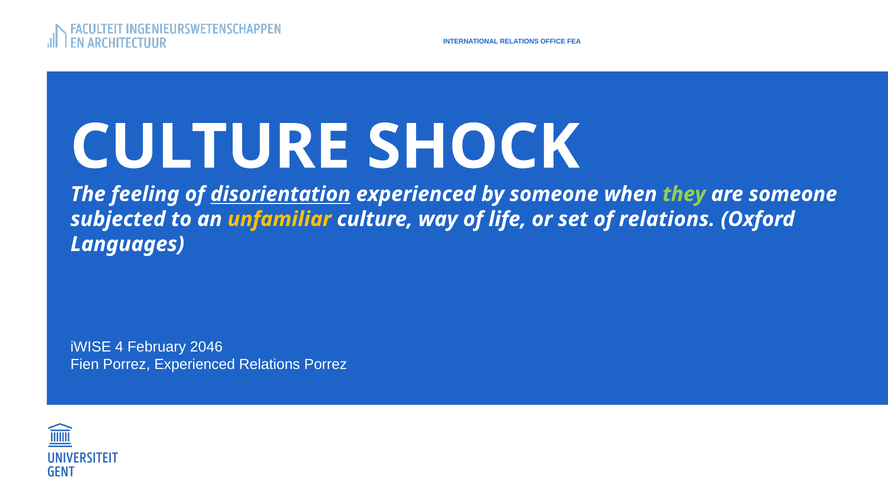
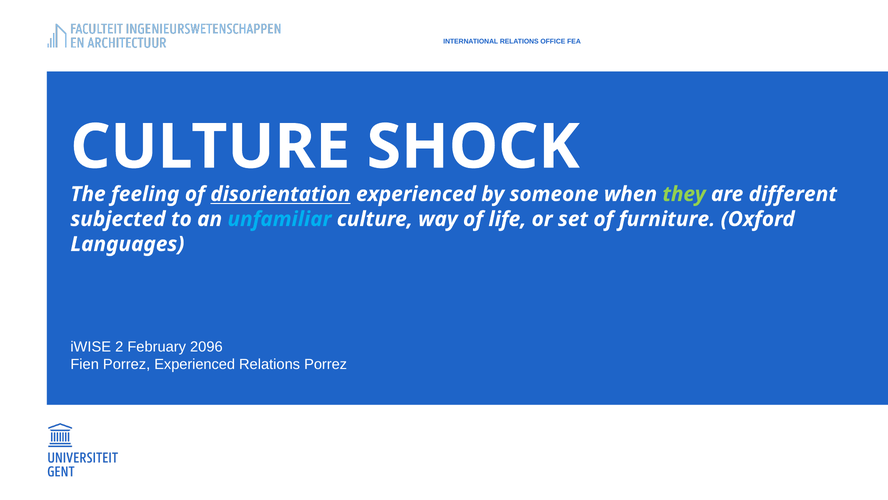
are someone: someone -> different (793, 194)
unfamiliar colour: yellow -> light blue (279, 219)
of relations: relations -> furniture (667, 219)
4: 4 -> 2 (119, 347)
2046: 2046 -> 2096 (206, 347)
